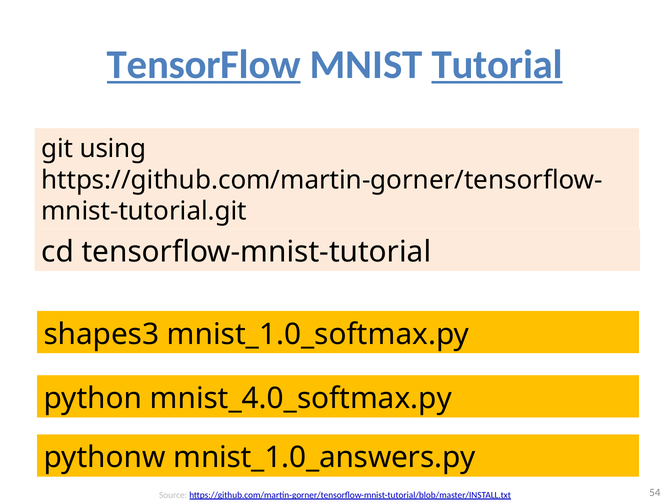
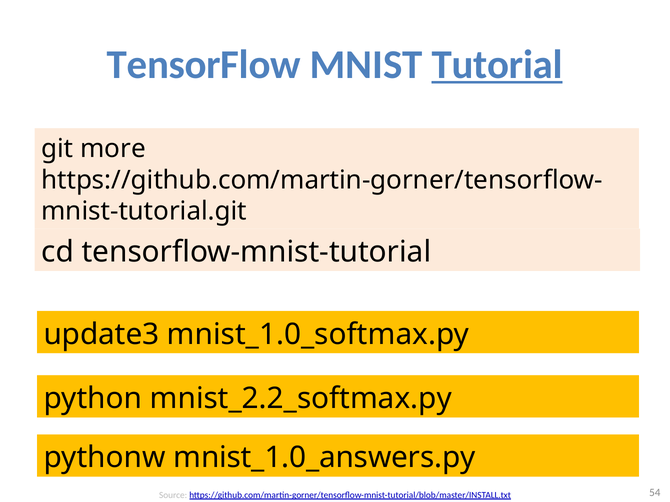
TensorFlow underline: present -> none (204, 65)
using: using -> more (113, 149)
shapes3: shapes3 -> update3 (101, 335)
mnist_4.0_softmax.py: mnist_4.0_softmax.py -> mnist_2.2_softmax.py (301, 399)
